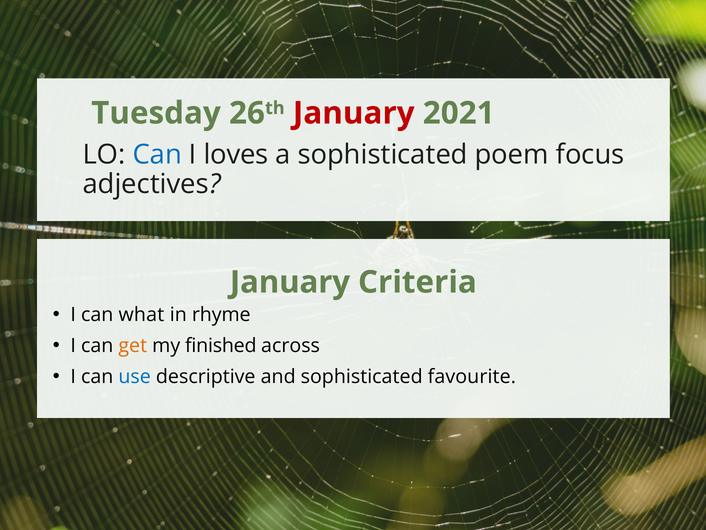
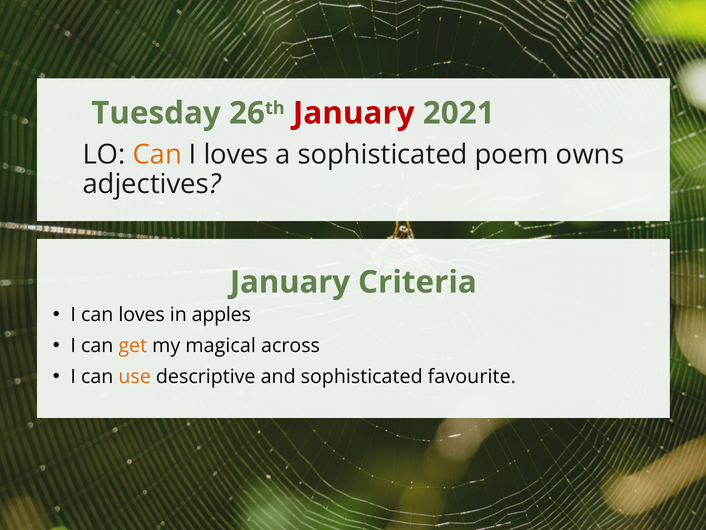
Can colour: blue -> orange (157, 155)
focus: focus -> owns (590, 155)
can what: what -> loves (142, 314)
rhyme: rhyme -> apples (221, 314)
finished: finished -> magical (221, 345)
use colour: blue -> orange (135, 376)
